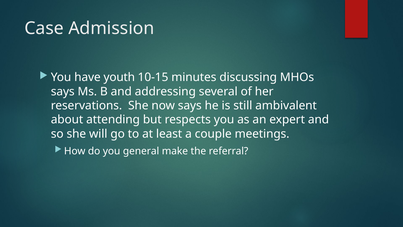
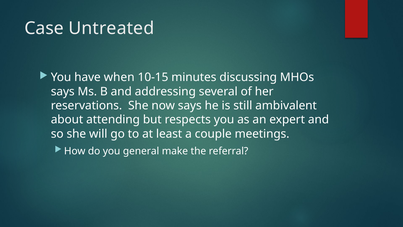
Admission: Admission -> Untreated (111, 28)
youth: youth -> when (119, 77)
